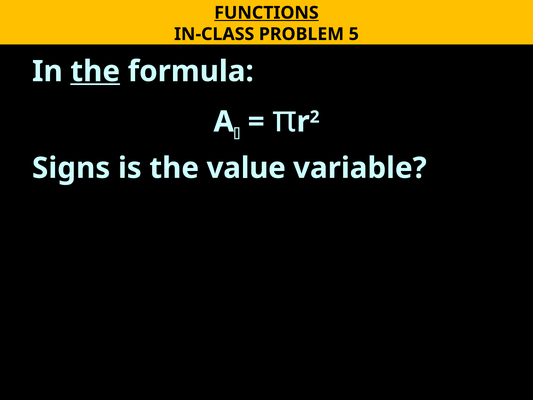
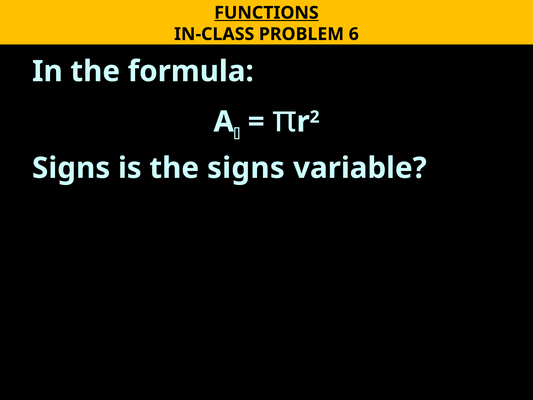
5: 5 -> 6 (354, 34)
the underline: present -> none (95, 71)
the value: value -> signs (246, 168)
